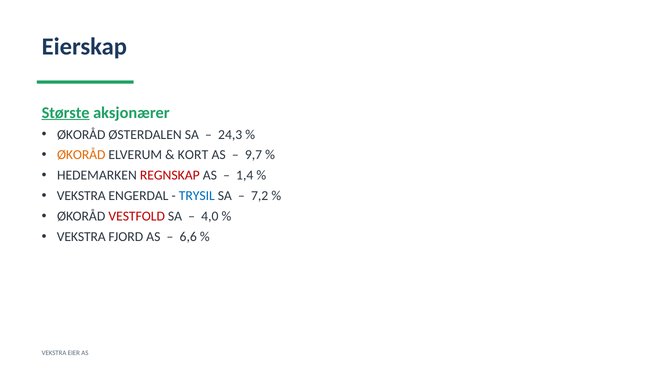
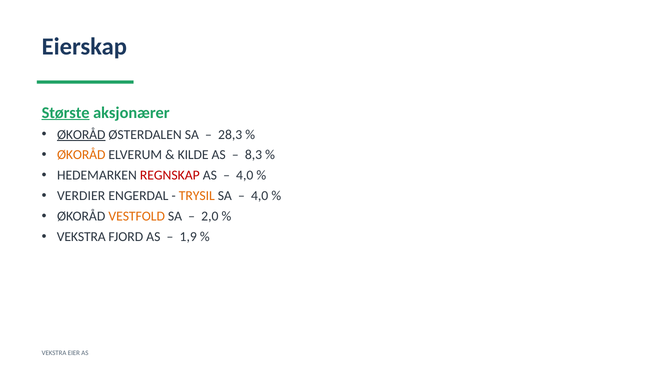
ØKORÅD underline: none -> present (81, 135)
24,3: 24,3 -> 28,3 (230, 135)
KORT: KORT -> KILDE (193, 155)
9,7: 9,7 -> 8,3 (253, 155)
1,4: 1,4 -> 4,0 (245, 176)
VEKSTRA: VEKSTRA -> VERDIER (81, 196)
TRYSIL colour: blue -> orange (197, 196)
7,2: 7,2 -> 4,0 (260, 196)
VESTFOLD colour: red -> orange (137, 217)
4,0: 4,0 -> 2,0 (210, 217)
6,6: 6,6 -> 1,9 (188, 237)
